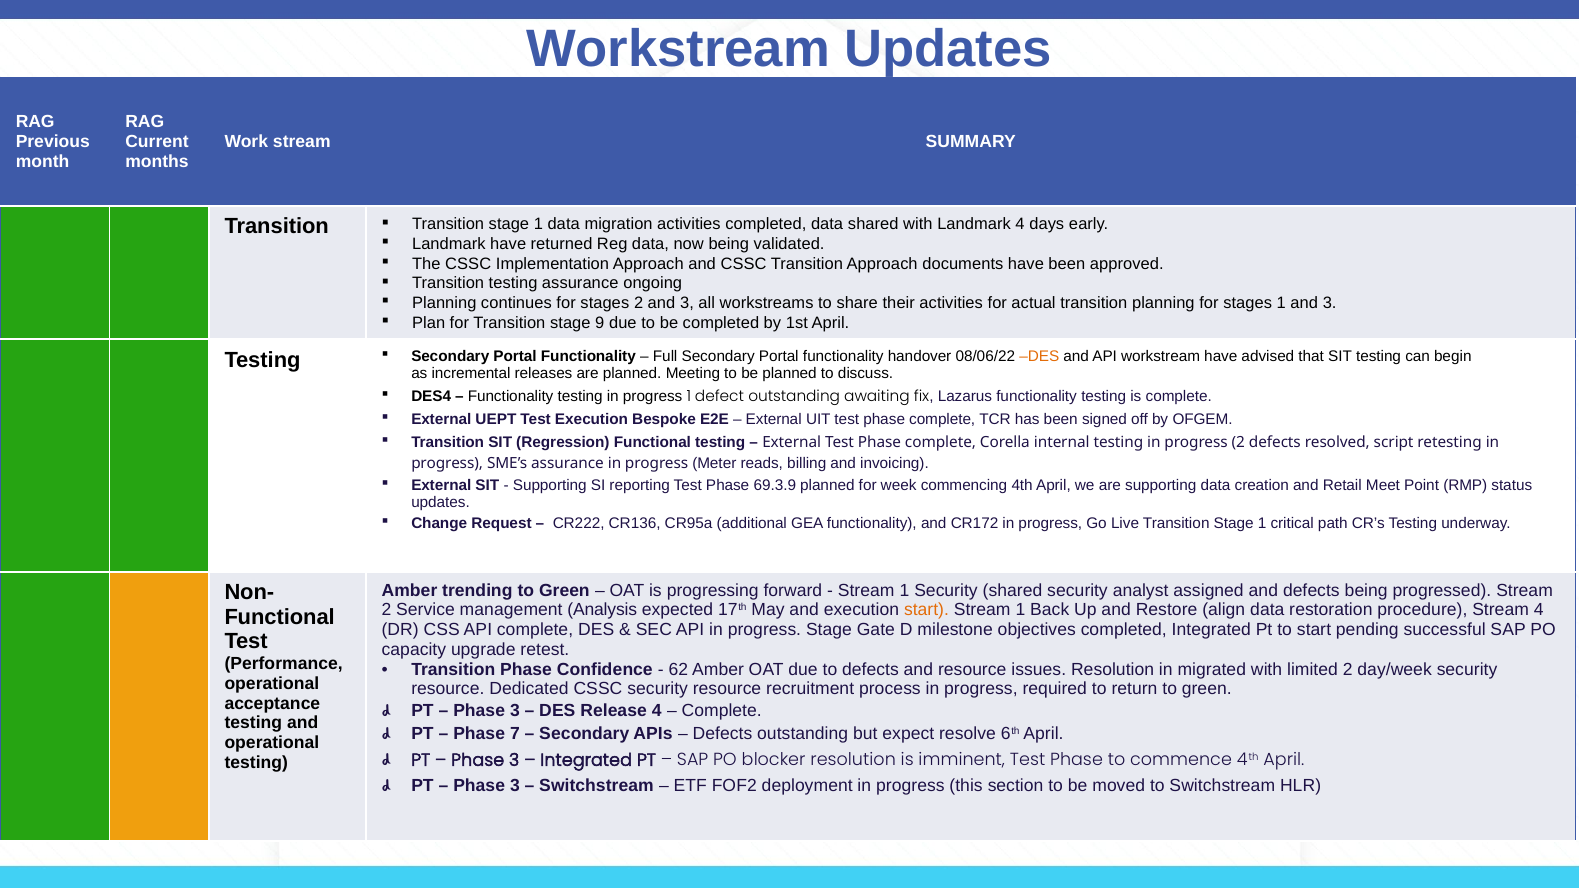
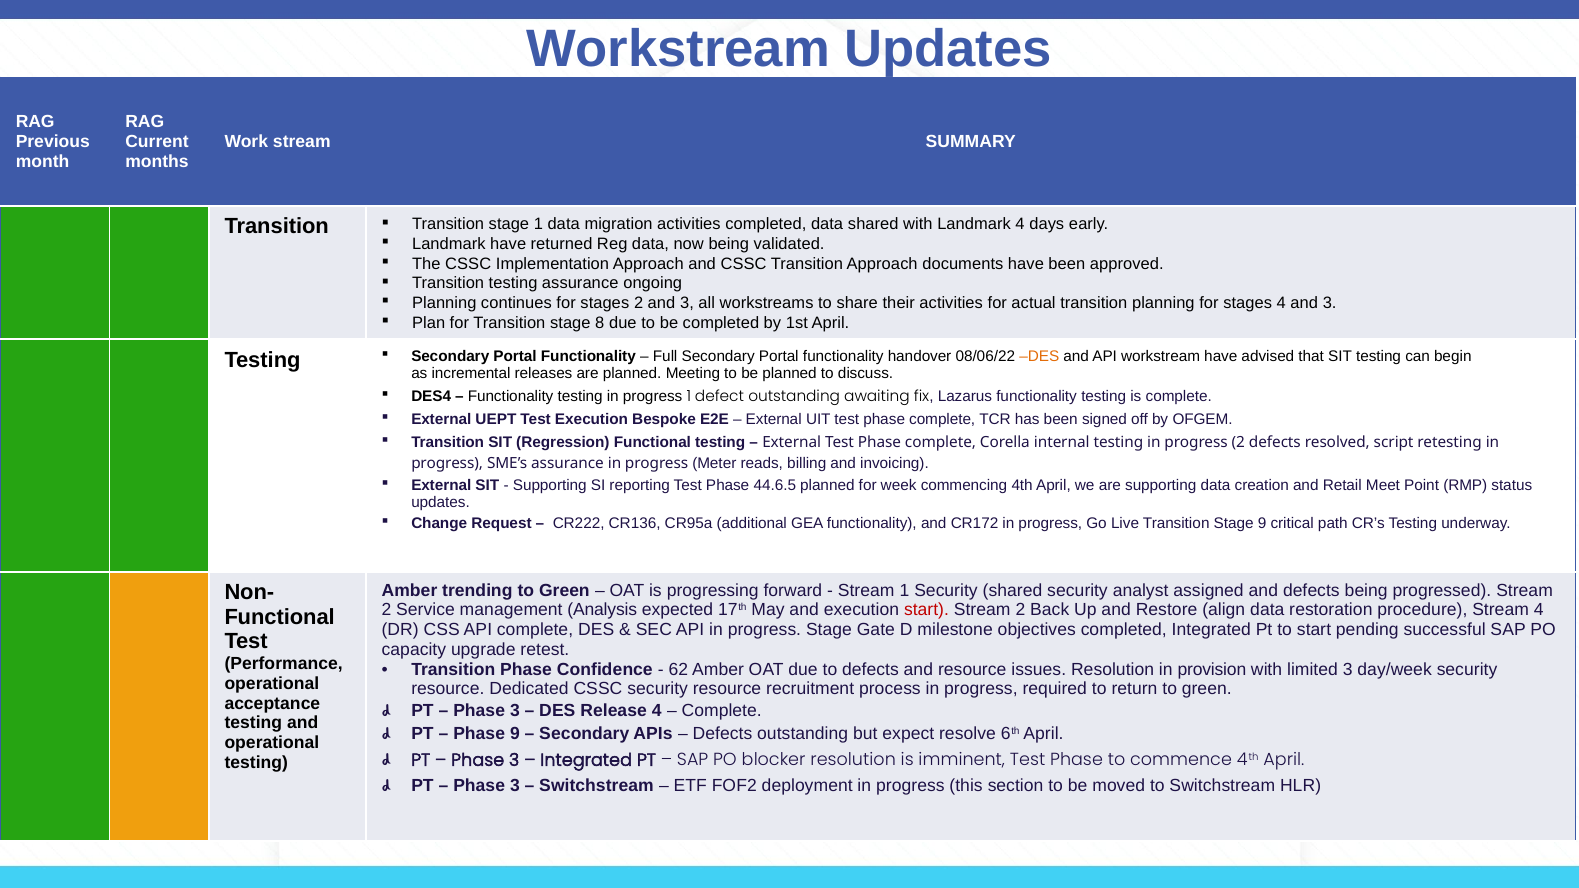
stages 1: 1 -> 4 (1281, 303)
9: 9 -> 8 (600, 323)
69.3.9: 69.3.9 -> 44.6.5 (775, 485)
Live Transition Stage 1: 1 -> 9 (1262, 523)
start colour: orange -> red (926, 610)
1: 1 -> 2 (1020, 610)
migrated: migrated -> provision (1212, 669)
limited 2: 2 -> 3 (1348, 669)
Phase 7: 7 -> 9 (515, 734)
